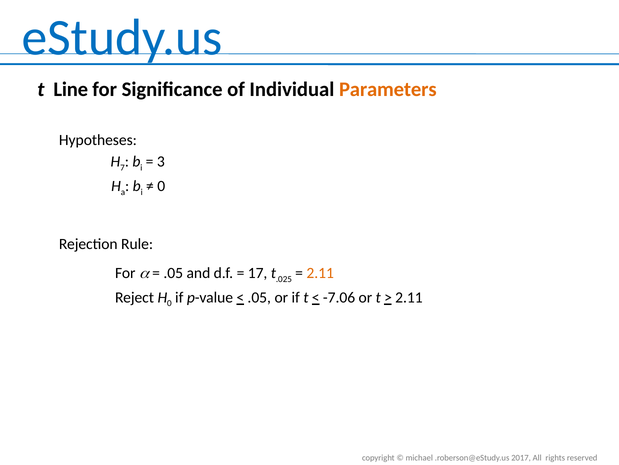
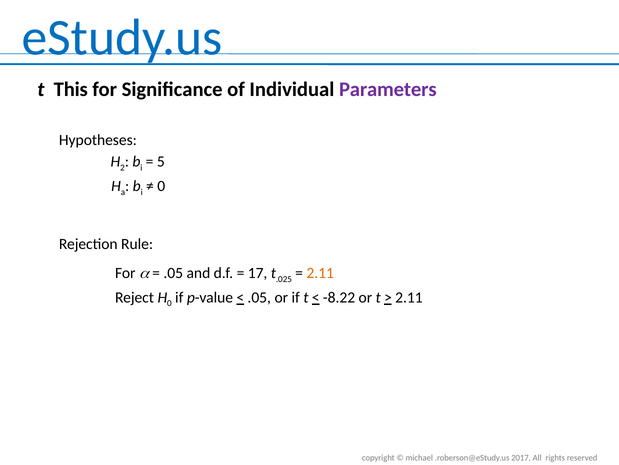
Line: Line -> This (71, 89)
Parameters colour: orange -> purple (388, 89)
7: 7 -> 2 (123, 167)
3: 3 -> 5 (161, 161)
-7.06: -7.06 -> -8.22 (339, 297)
